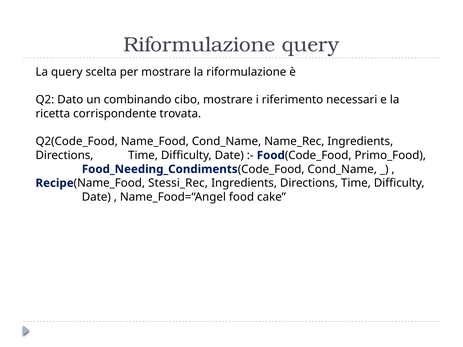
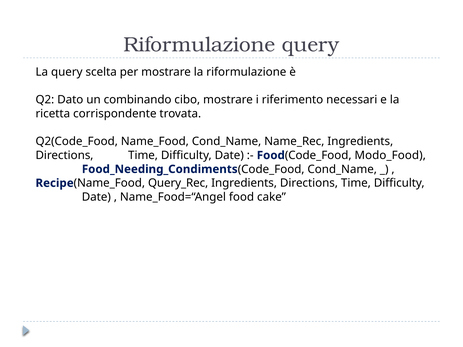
Primo_Food: Primo_Food -> Modo_Food (390, 155)
Stessi_Rec: Stessi_Rec -> Query_Rec (178, 183)
